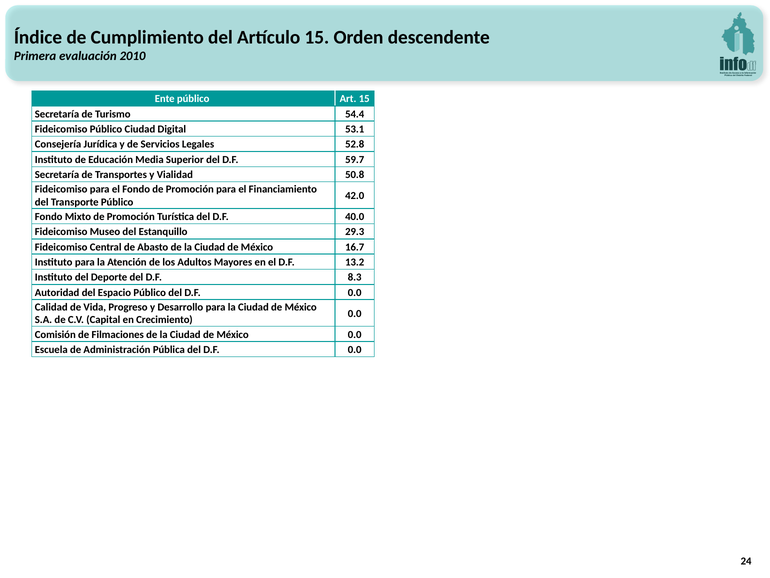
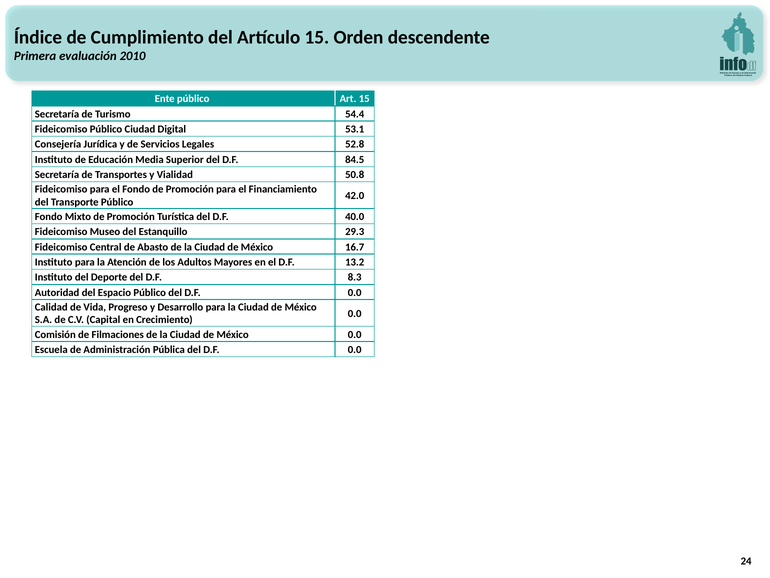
59.7: 59.7 -> 84.5 (355, 159)
